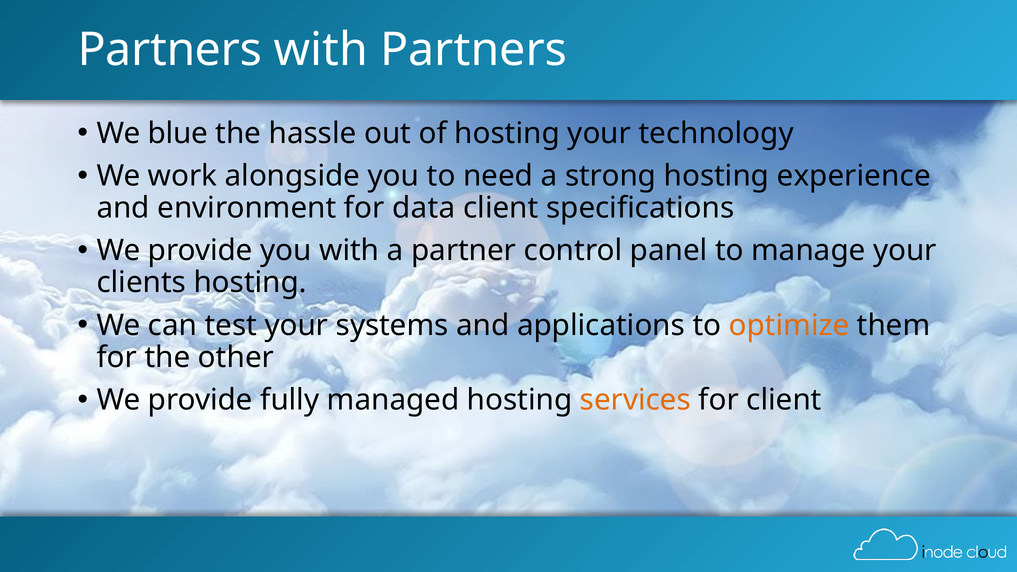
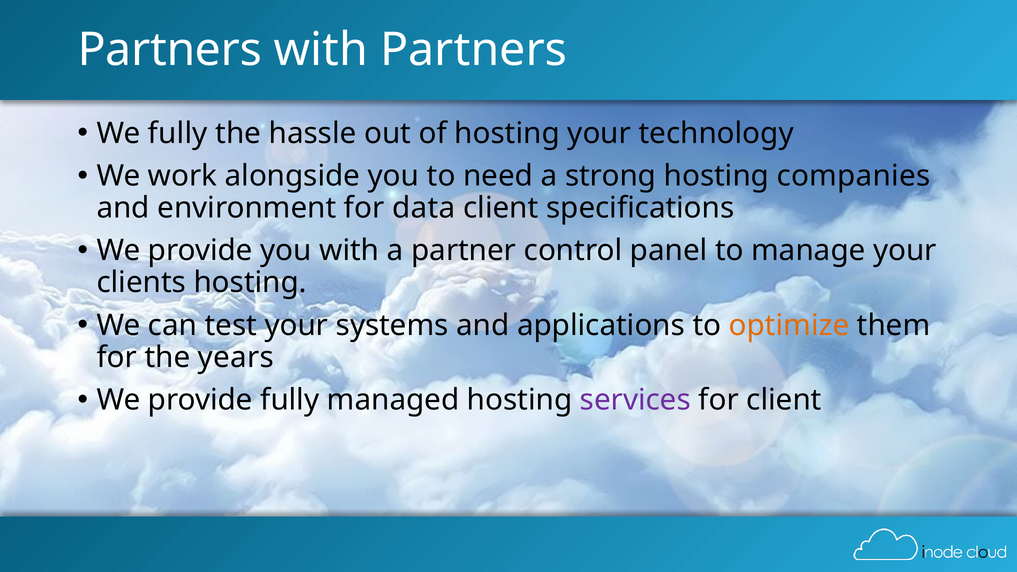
We blue: blue -> fully (178, 133)
experience: experience -> companies (854, 176)
other: other -> years (236, 357)
services colour: orange -> purple (635, 400)
